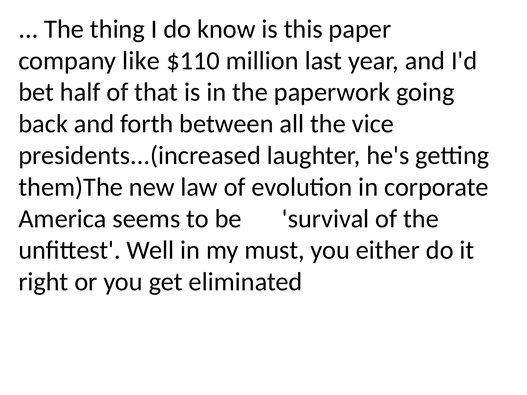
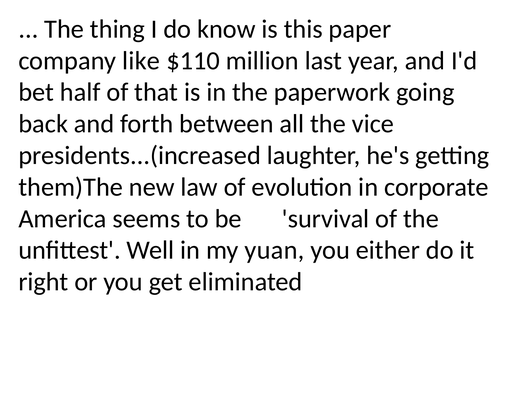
must: must -> yuan (274, 250)
